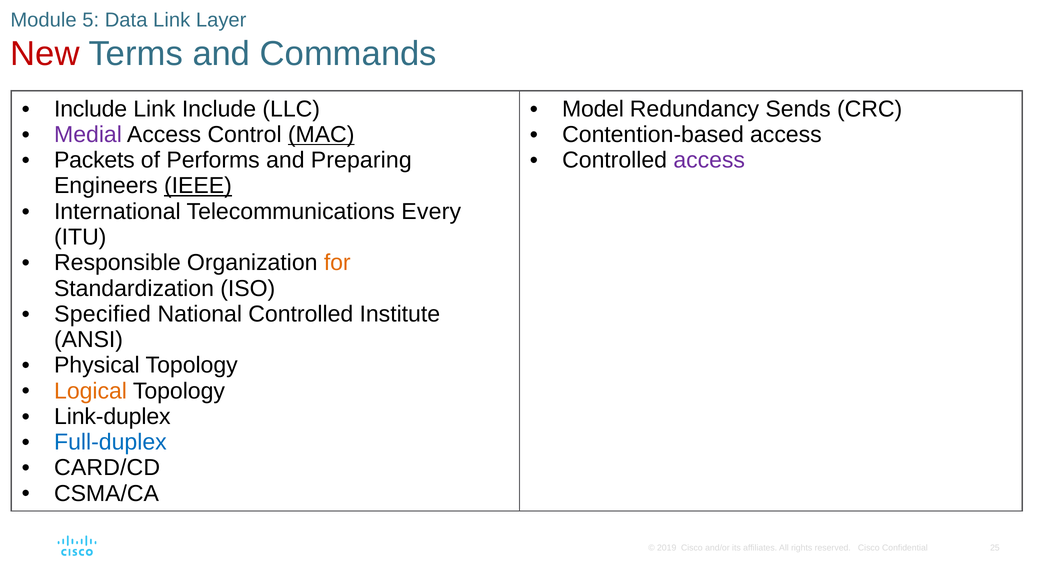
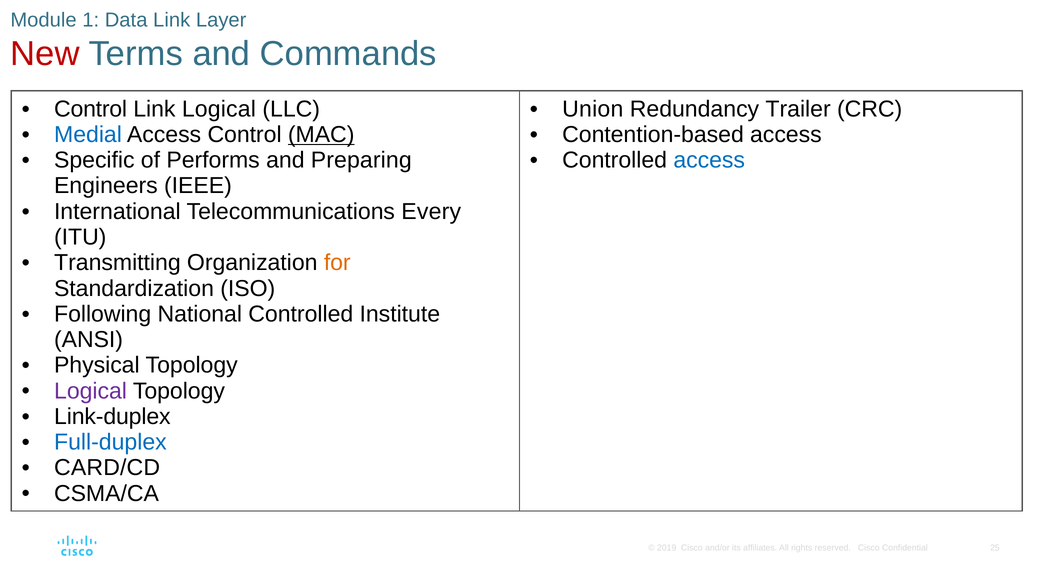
5: 5 -> 1 (91, 20)
Include: Include -> Control (91, 109)
Link Include: Include -> Logical (219, 109)
Model: Model -> Union (593, 109)
Sends: Sends -> Trailer (798, 109)
Medial colour: purple -> blue (88, 135)
Packets: Packets -> Specific (94, 160)
access colour: purple -> blue (709, 160)
IEEE underline: present -> none (198, 186)
Responsible: Responsible -> Transmitting (117, 263)
Specified: Specified -> Following (103, 314)
Logical colour: orange -> purple (91, 391)
